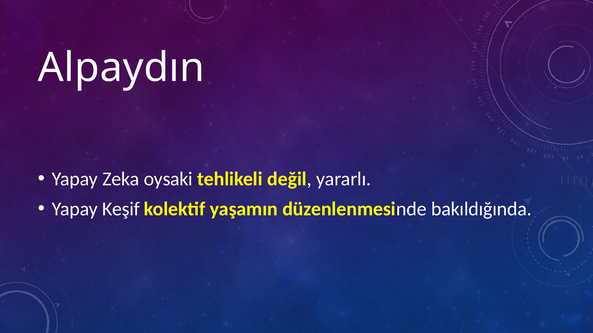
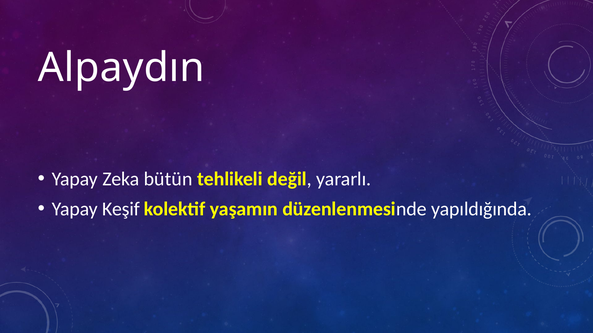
oysaki: oysaki -> bütün (168, 179)
bakıldığında: bakıldığında -> yapıldığında (481, 209)
